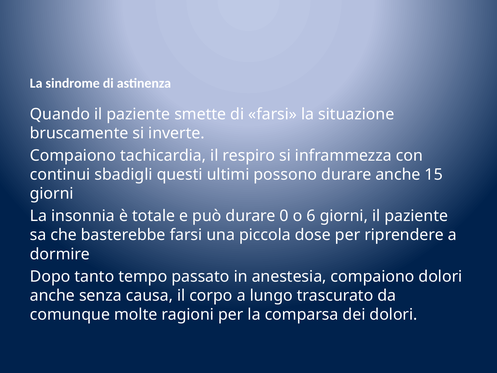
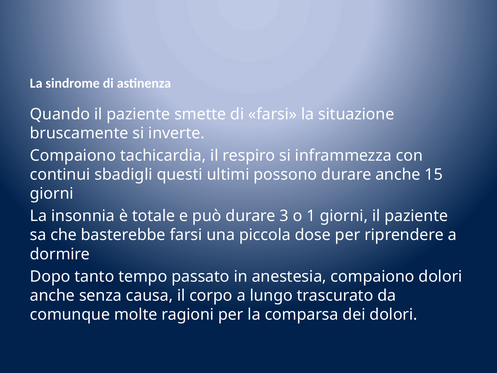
0: 0 -> 3 (284, 216)
6: 6 -> 1 (311, 216)
